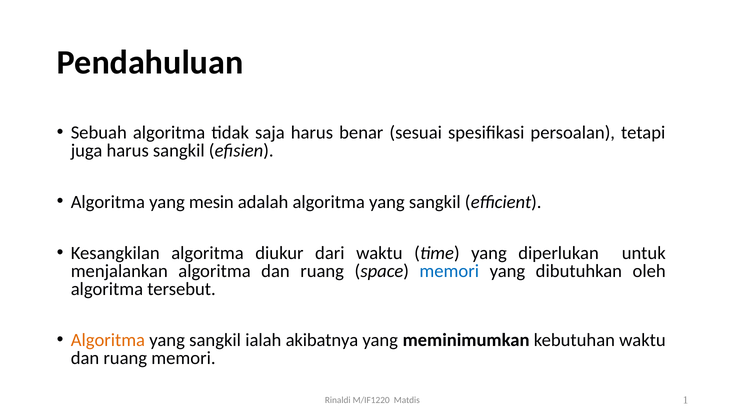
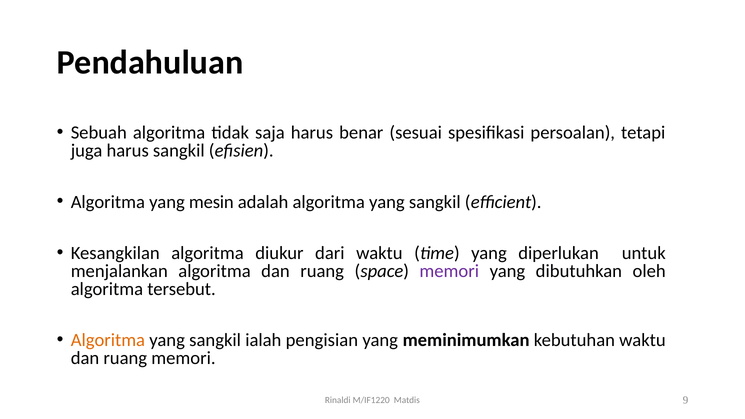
memori colour: blue -> purple (449, 271)
akibatnya: akibatnya -> pengisian (322, 340)
1: 1 -> 9 (685, 400)
